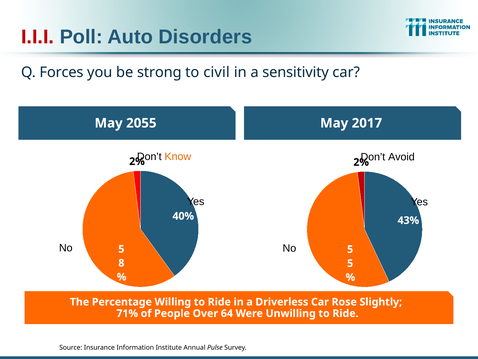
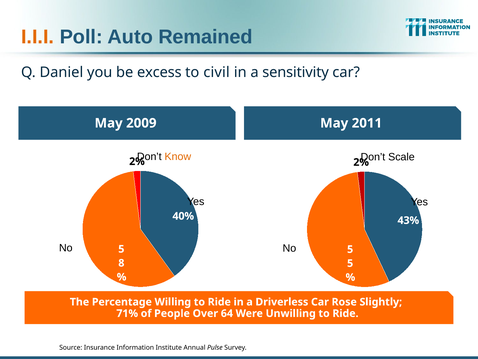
I.I.I colour: red -> orange (38, 37)
Disorders: Disorders -> Remained (205, 37)
Forces: Forces -> Daniel (61, 72)
strong: strong -> excess (159, 72)
2055: 2055 -> 2009 (141, 123)
2017: 2017 -> 2011 (367, 123)
Avoid: Avoid -> Scale (401, 157)
